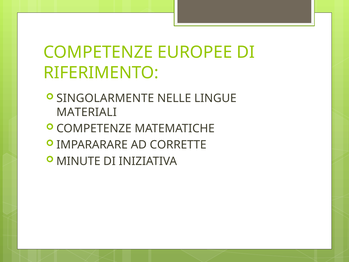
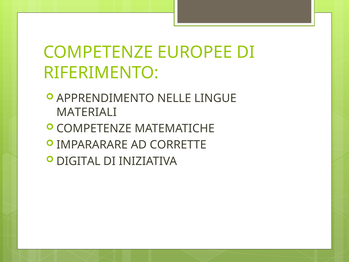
SINGOLARMENTE: SINGOLARMENTE -> APPRENDIMENTO (105, 98)
MINUTE: MINUTE -> DIGITAL (78, 161)
